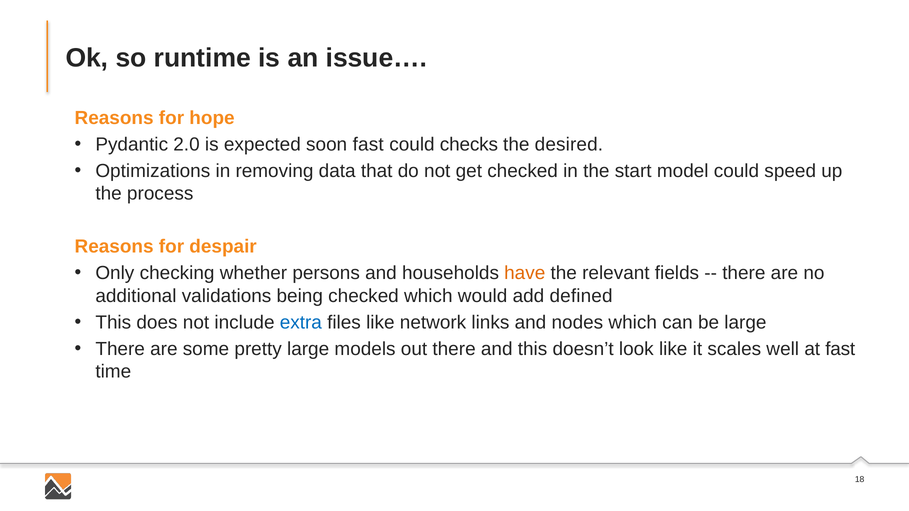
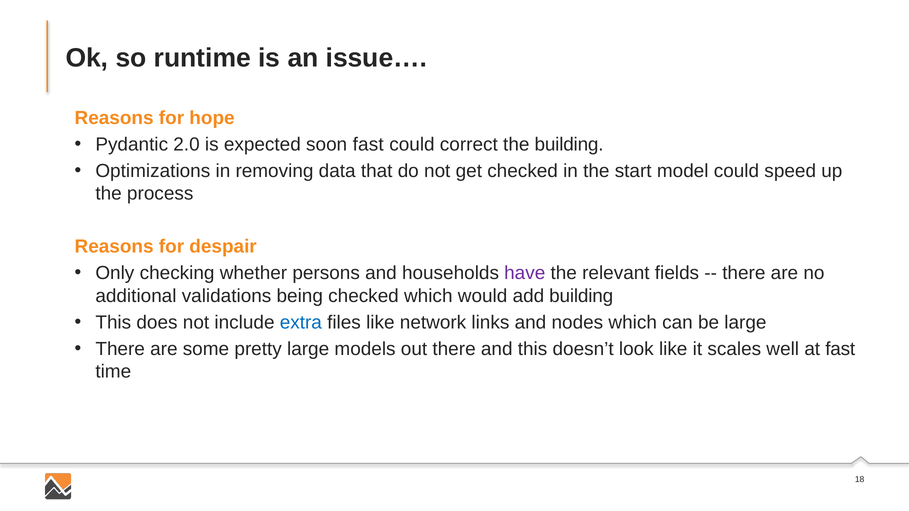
checks: checks -> correct (469, 144)
the desired: desired -> building (569, 144)
have colour: orange -> purple (525, 273)
add defined: defined -> building (581, 296)
